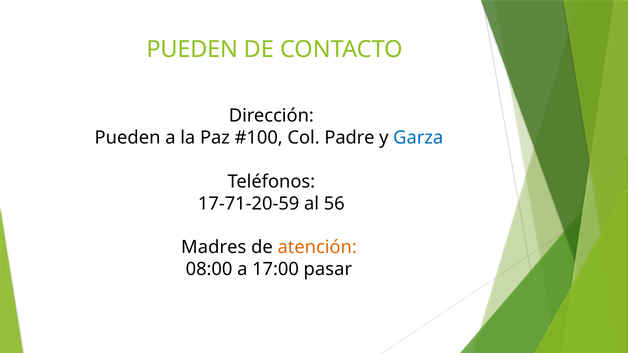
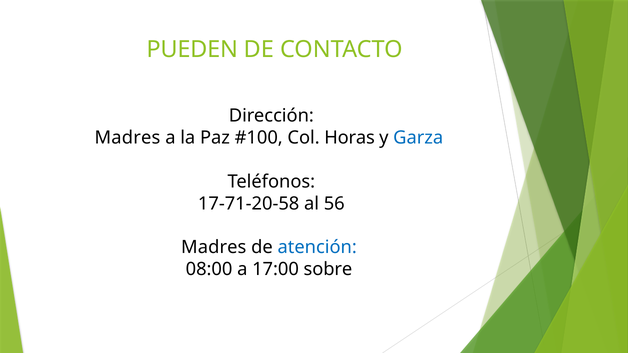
Pueden: Pueden -> Madres (127, 138)
Padre: Padre -> Horas (350, 138)
17-71-20-59: 17-71-20-59 -> 17-71-20-58 (249, 204)
atención colour: orange -> blue (317, 248)
pasar: pasar -> sobre (328, 270)
